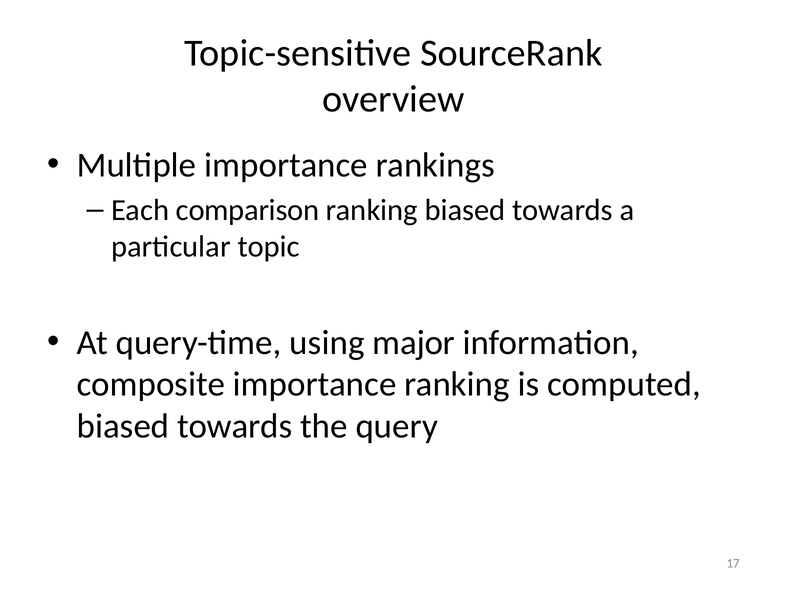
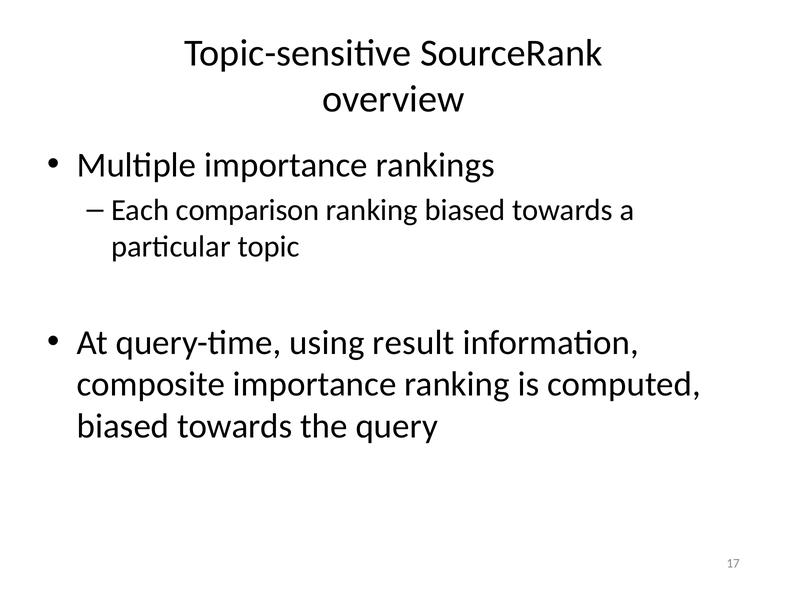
major: major -> result (413, 343)
